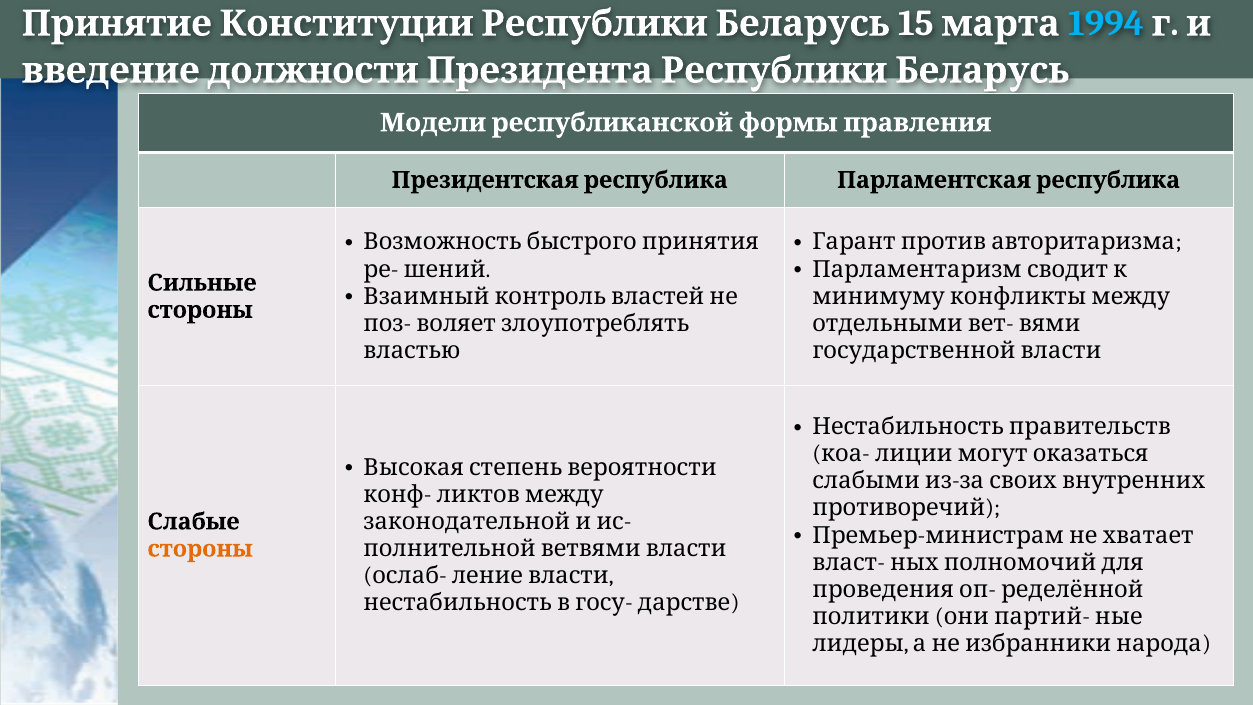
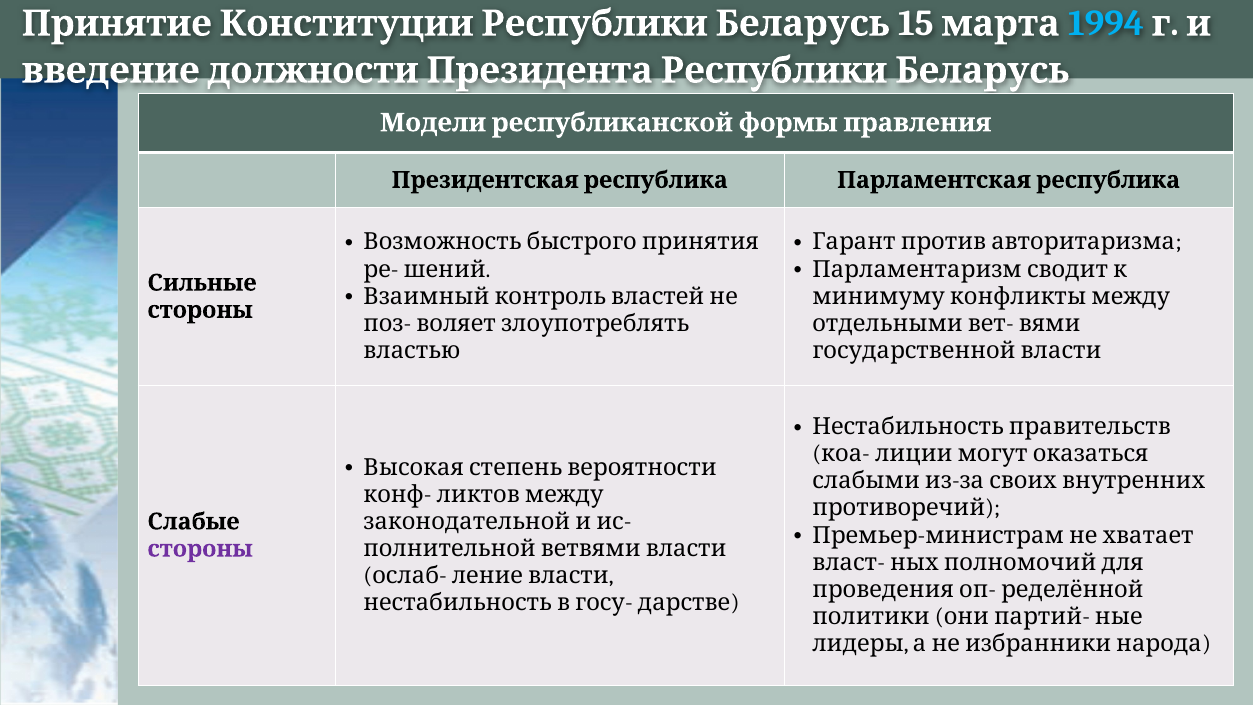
стороны colour: orange -> purple (200, 549)
